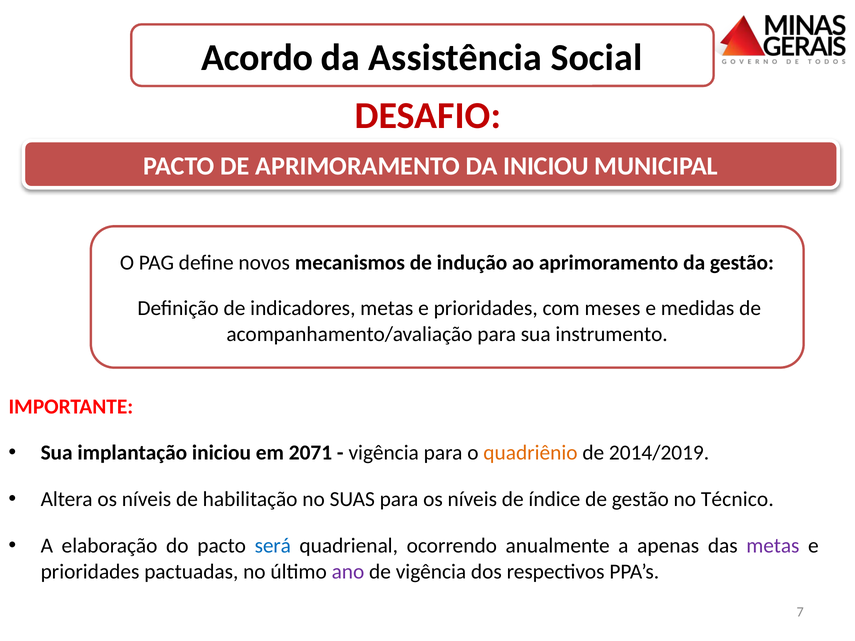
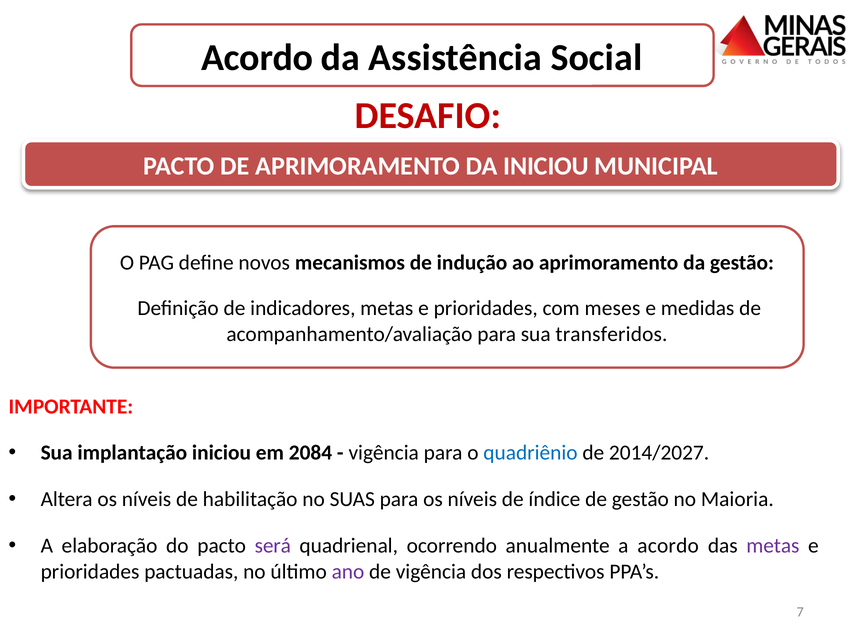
instrumento: instrumento -> transferidos (611, 334)
2071: 2071 -> 2084 (310, 453)
quadriênio colour: orange -> blue (530, 453)
2014/2019: 2014/2019 -> 2014/2027 (659, 453)
Técnico: Técnico -> Maioria (737, 500)
será colour: blue -> purple (273, 546)
a apenas: apenas -> acordo (668, 546)
